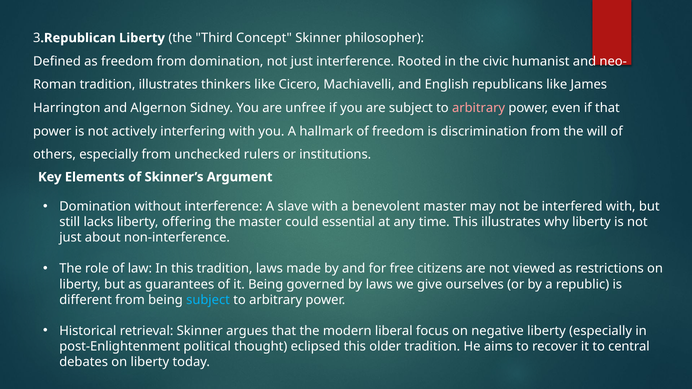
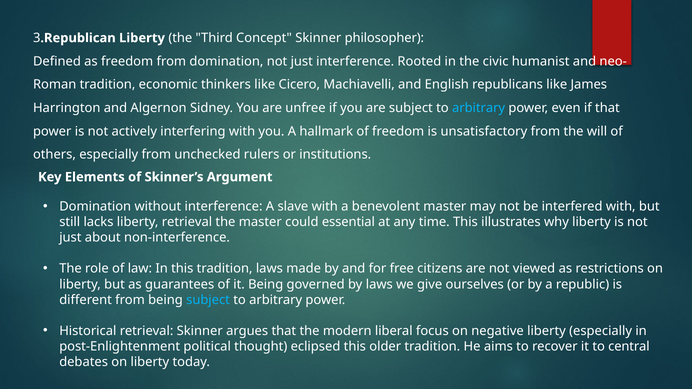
tradition illustrates: illustrates -> economic (168, 85)
arbitrary colour: pink -> light blue (479, 108)
discrimination: discrimination -> unsatisfactory (484, 131)
liberty offering: offering -> retrieval (187, 222)
